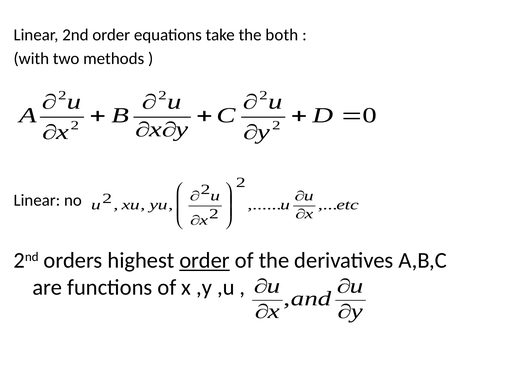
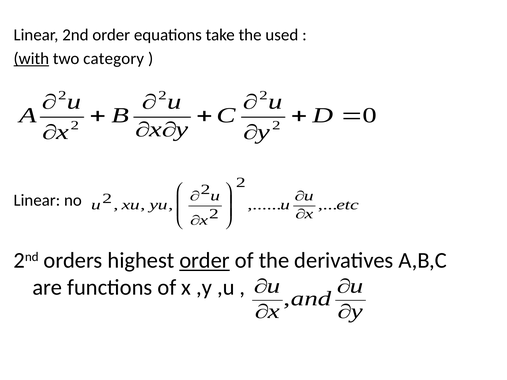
both: both -> used (282, 35)
with underline: none -> present (31, 59)
methods: methods -> category (114, 59)
